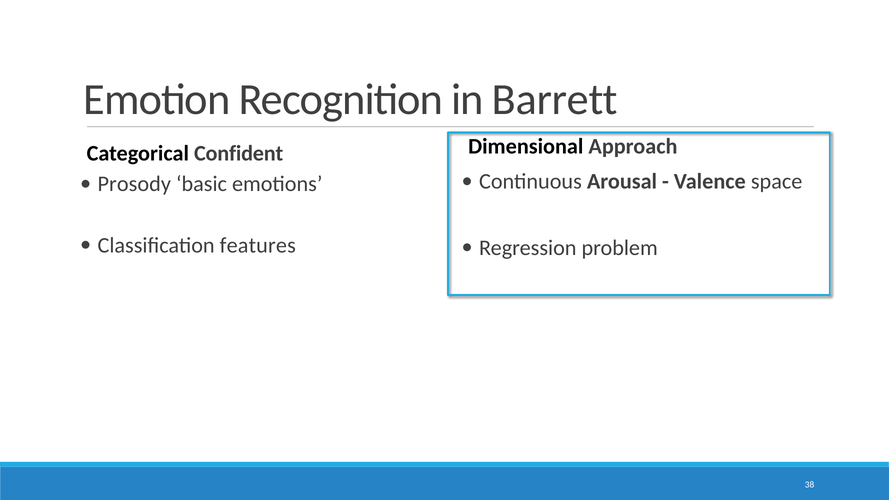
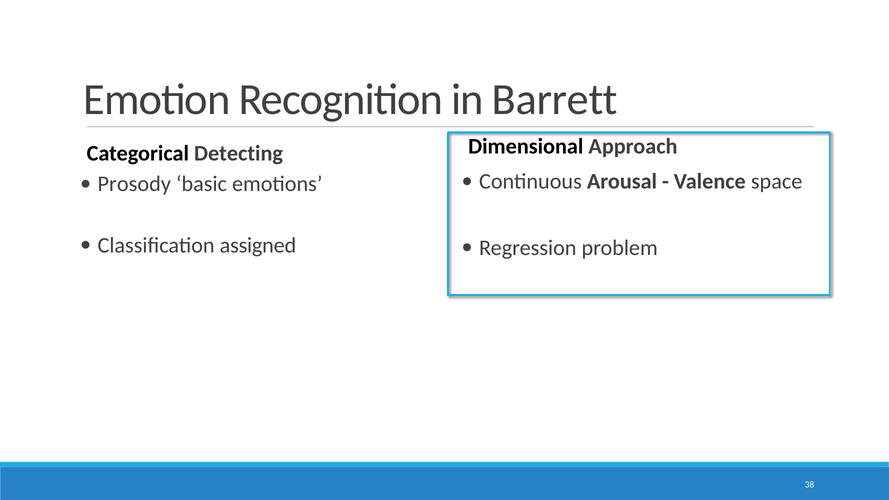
Confident: Confident -> Detecting (239, 153)
features: features -> assigned (258, 245)
